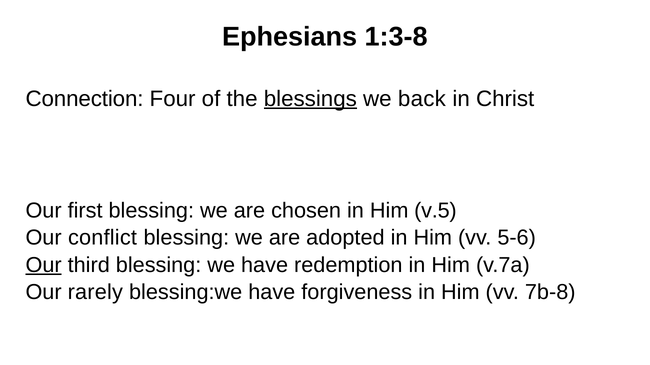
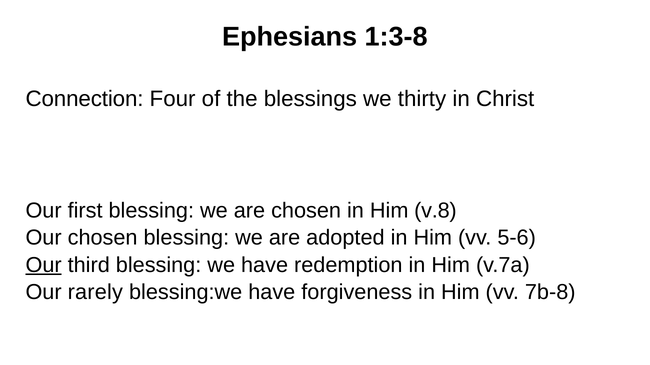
blessings underline: present -> none (310, 99)
back: back -> thirty (422, 99)
v.5: v.5 -> v.8 (435, 211)
Our conflict: conflict -> chosen (103, 238)
